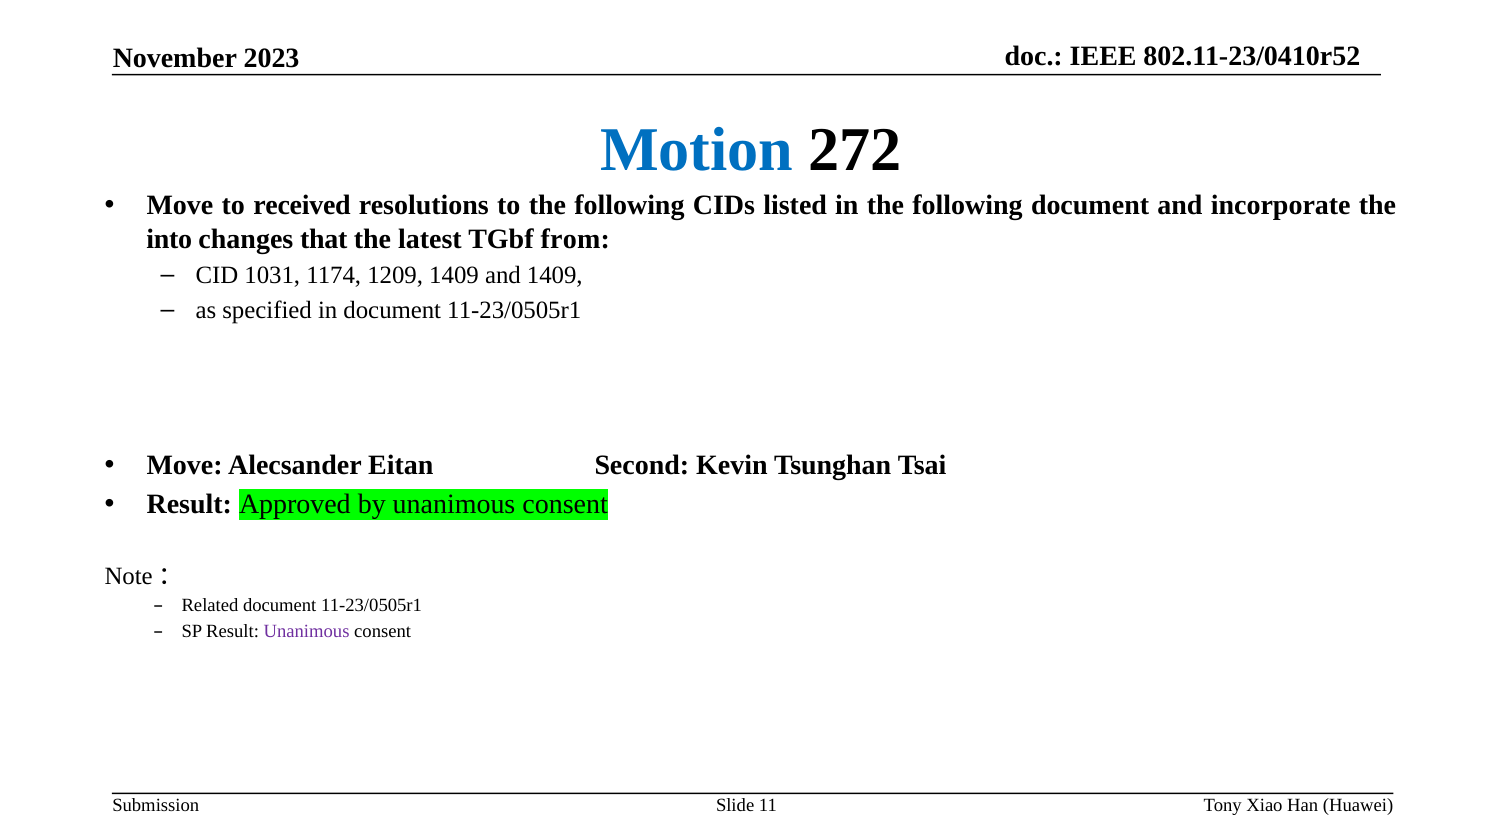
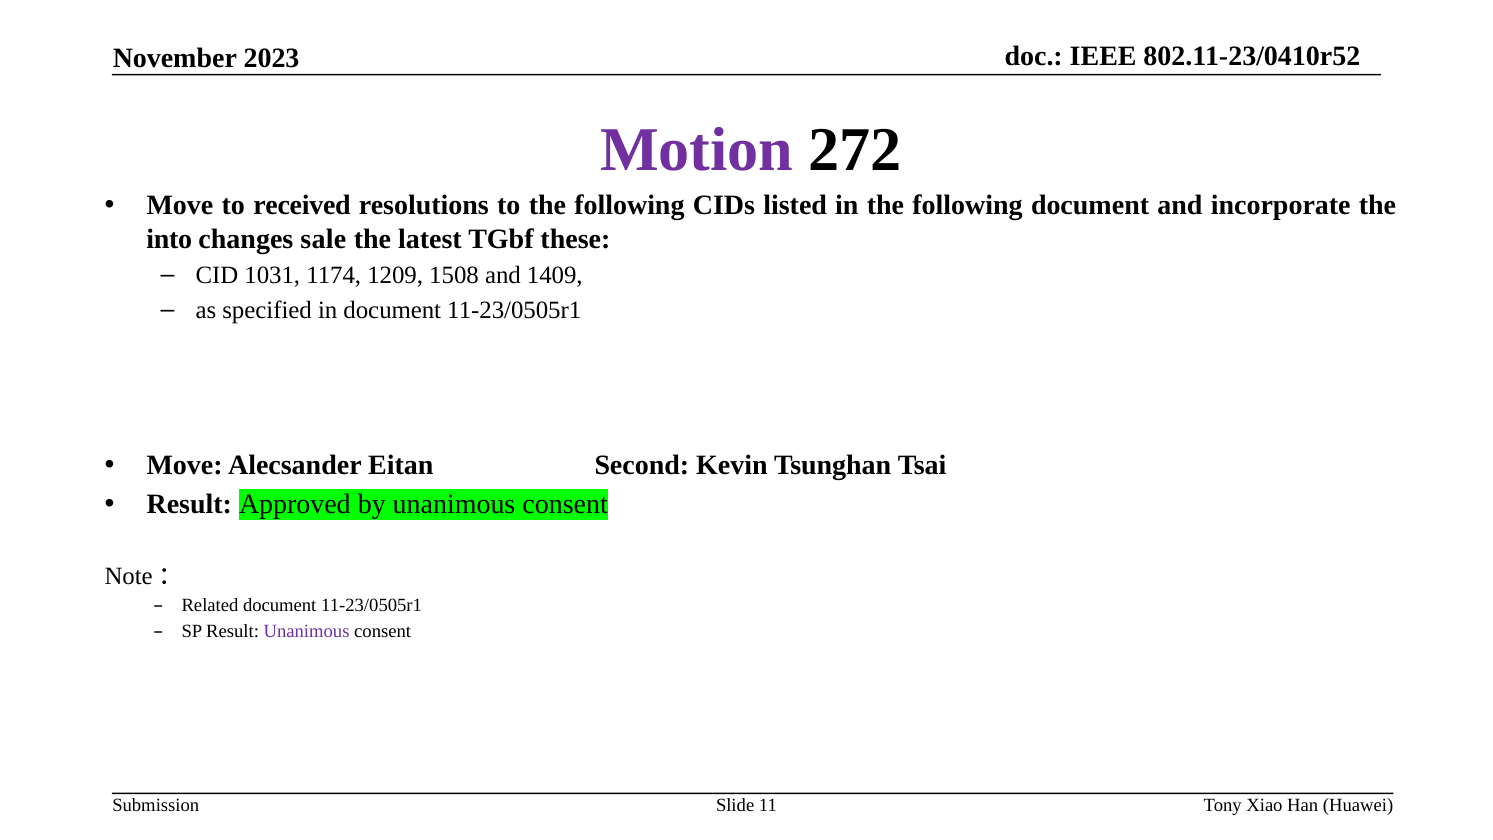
Motion colour: blue -> purple (697, 150)
that: that -> sale (323, 239)
from: from -> these (575, 239)
1209 1409: 1409 -> 1508 (454, 275)
